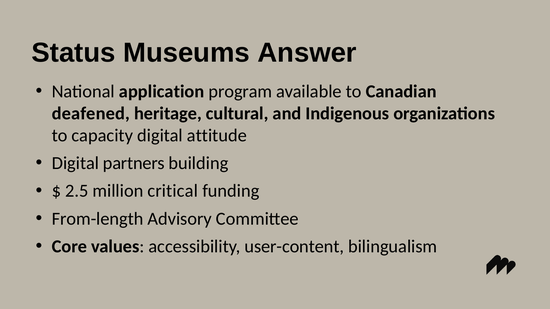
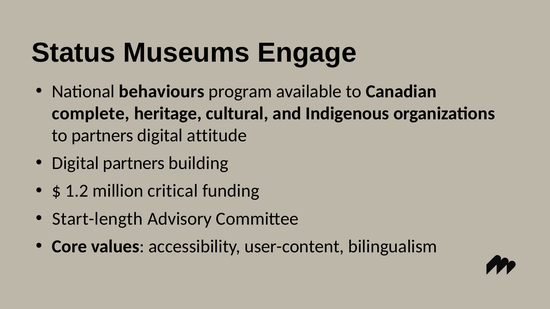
Answer: Answer -> Engage (307, 53)
application: application -> behaviours (162, 92)
deafened: deafened -> complete (91, 114)
to capacity: capacity -> partners (102, 136)
2.5: 2.5 -> 1.2 (77, 191)
From-length: From-length -> Start-length (97, 219)
